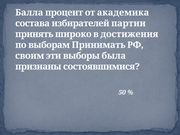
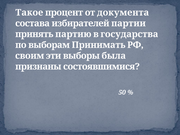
Балла: Балла -> Такое (29, 13)
академика: академика -> документа (123, 13)
широко: широко -> партию (73, 34)
достижения: достижения -> государства (129, 34)
